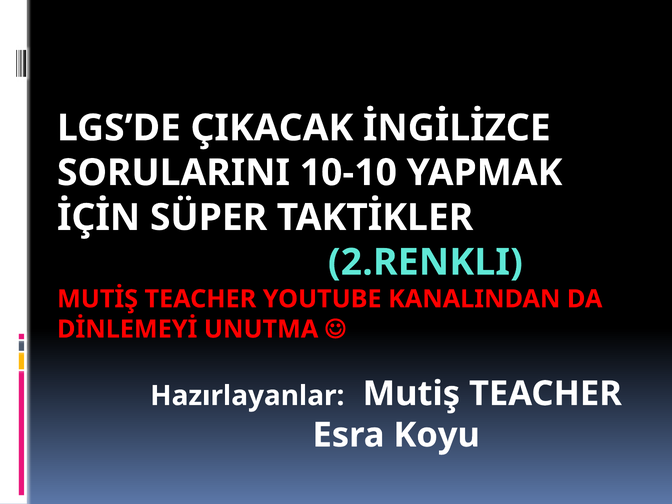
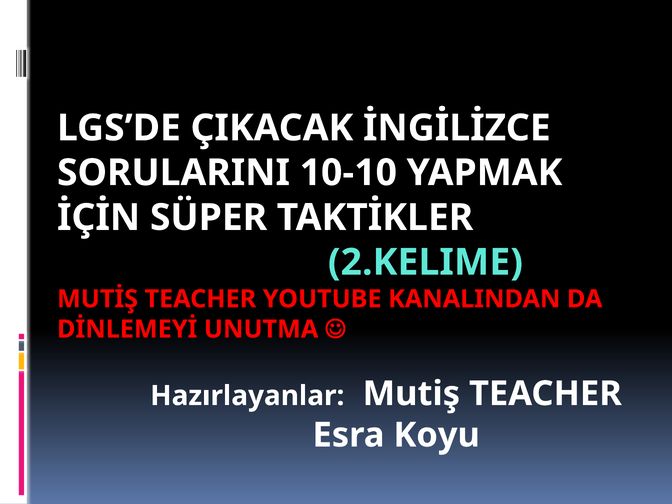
2.RENKLI: 2.RENKLI -> 2.KELIME (425, 262)
